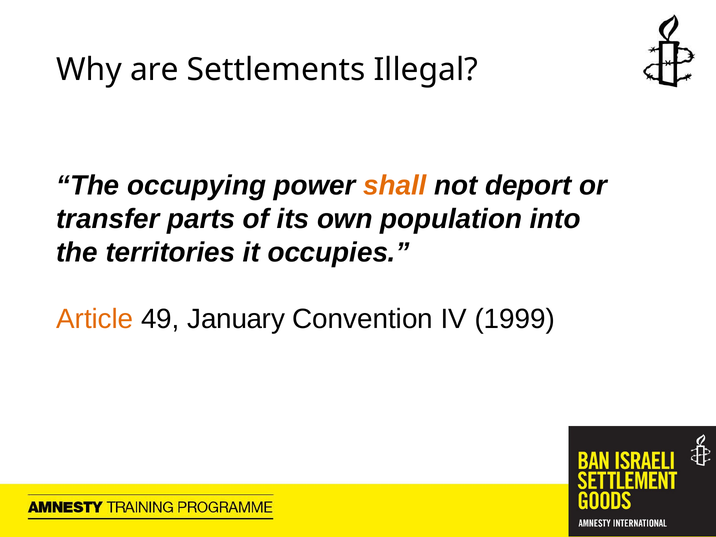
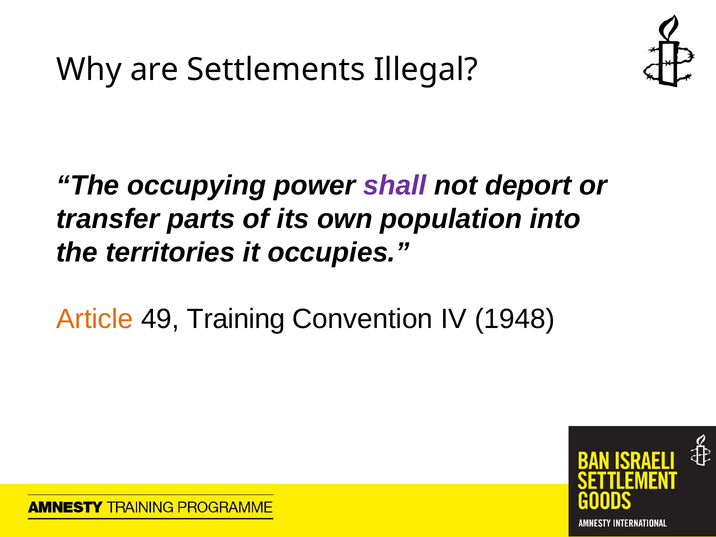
shall colour: orange -> purple (395, 185)
January: January -> Training (236, 319)
1999: 1999 -> 1948 (515, 319)
